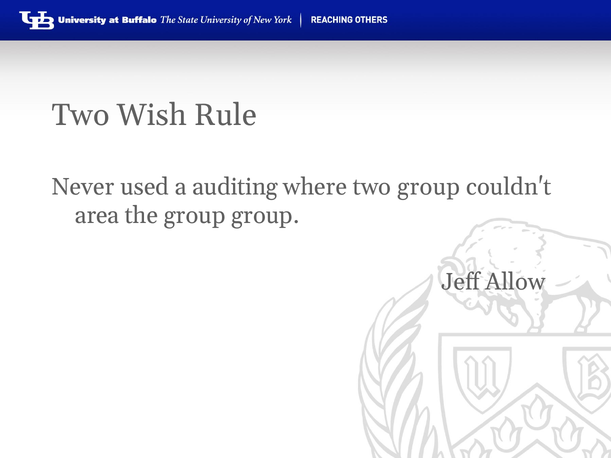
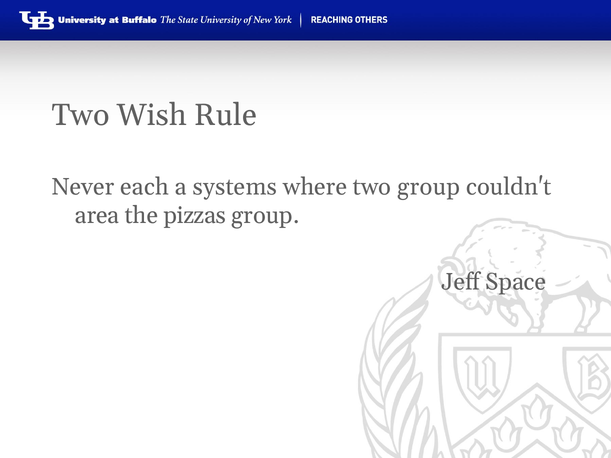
used: used -> each (145, 187)
auditing: auditing -> systems (235, 187)
the group: group -> pizzas (195, 215)
Allow: Allow -> Space (516, 282)
